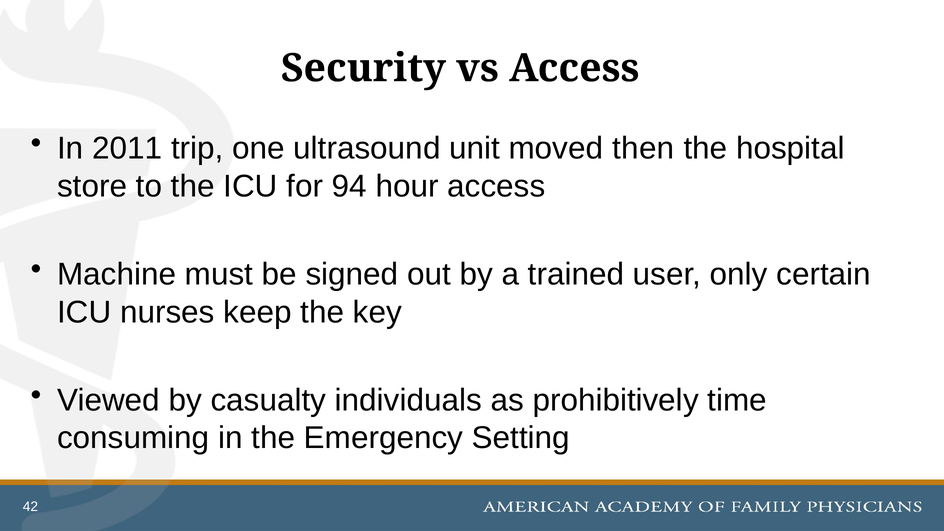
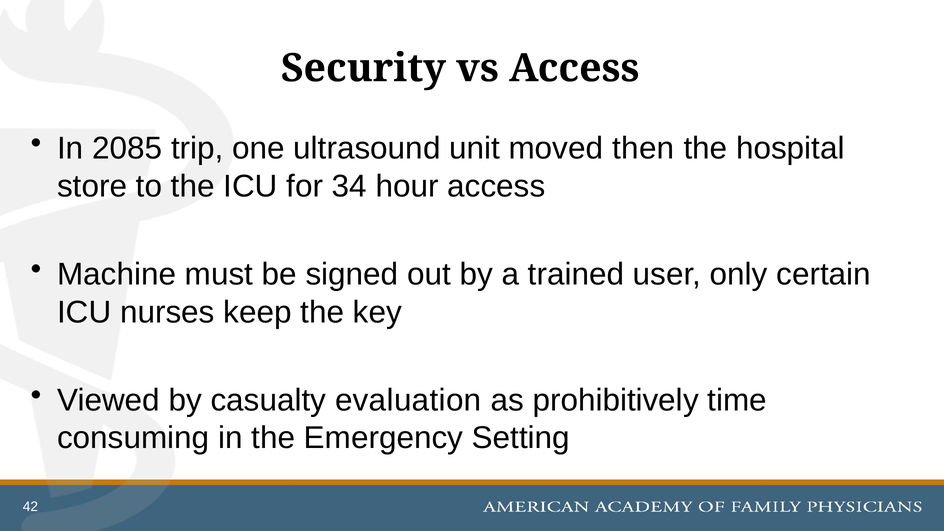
2011: 2011 -> 2085 (127, 149)
94: 94 -> 34 (349, 186)
individuals: individuals -> evaluation (408, 400)
